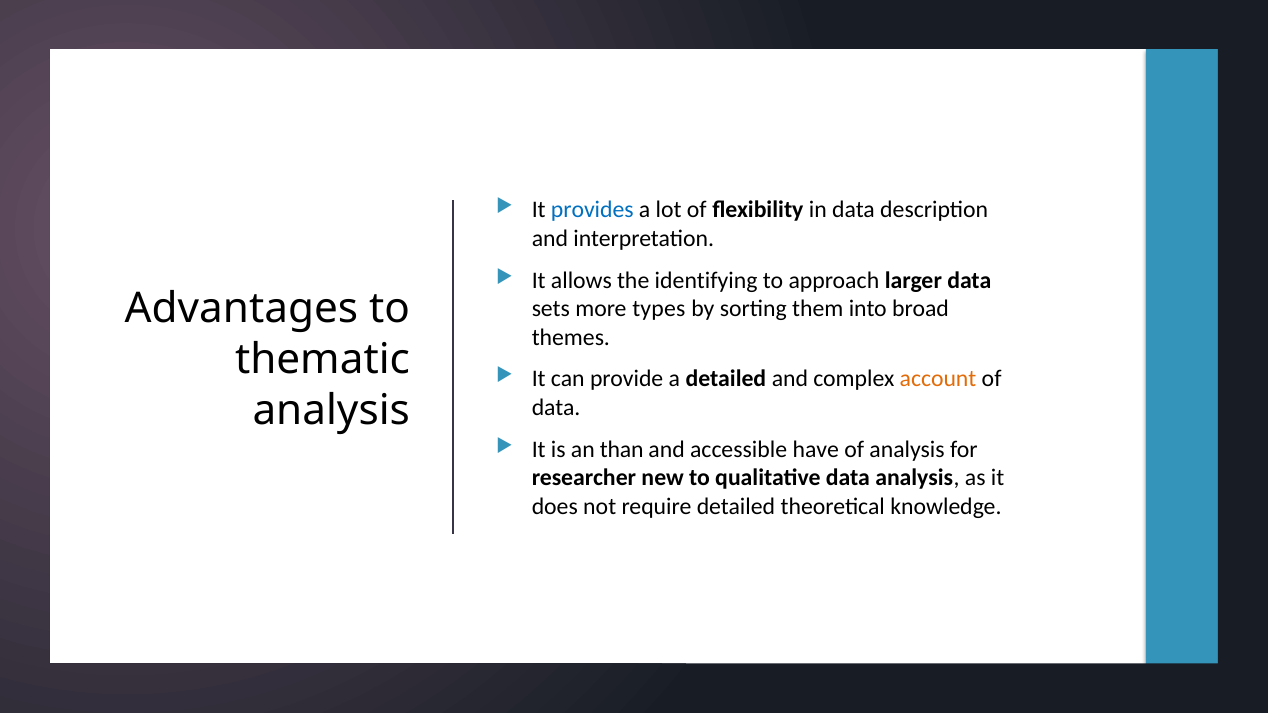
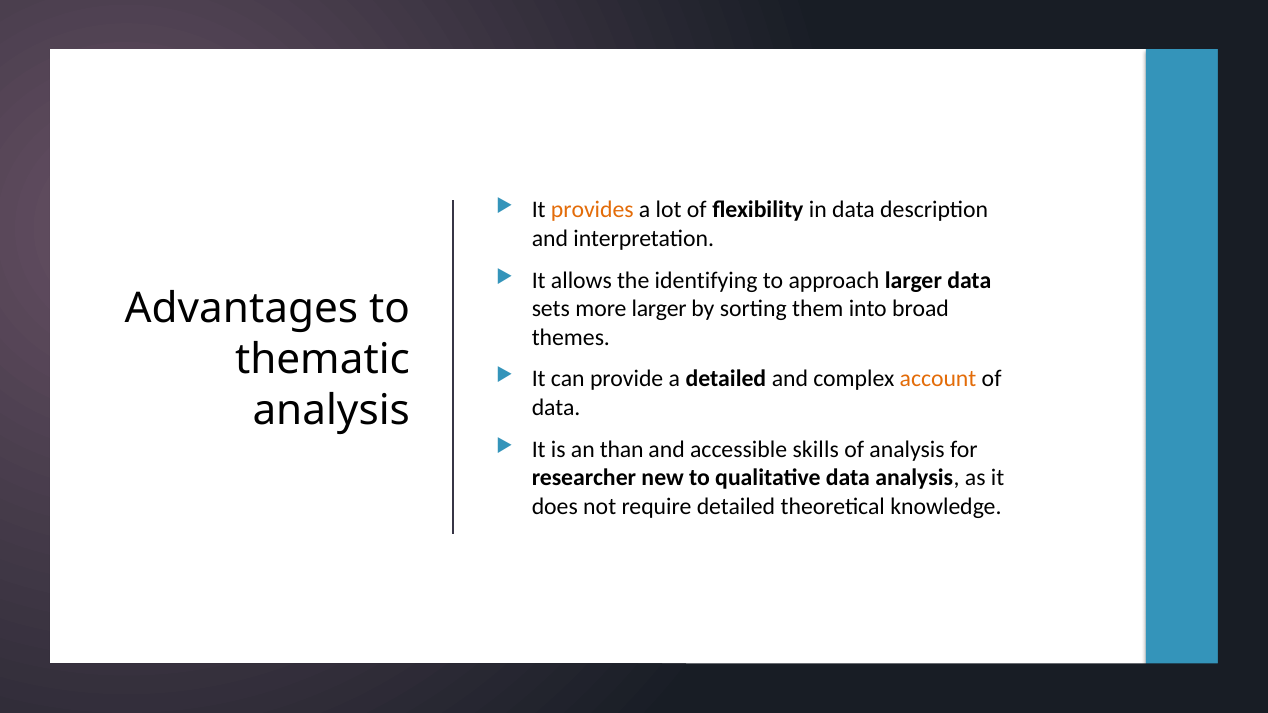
provides colour: blue -> orange (592, 210)
more types: types -> larger (659, 309)
have: have -> skills (816, 449)
